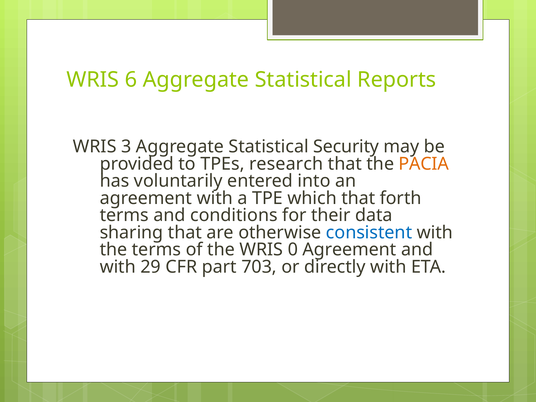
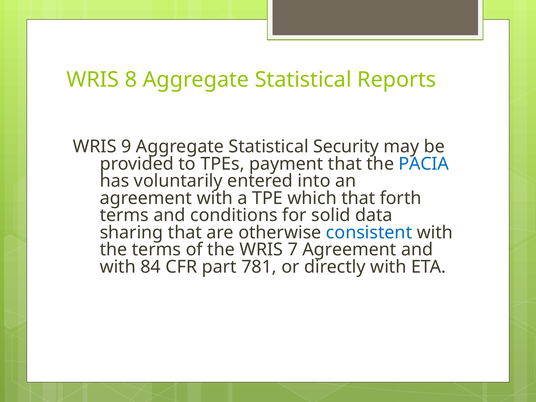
6: 6 -> 8 (131, 80)
3: 3 -> 9 (126, 147)
research: research -> payment (286, 164)
PACIA colour: orange -> blue (424, 164)
their: their -> solid (331, 215)
0: 0 -> 7 (293, 250)
29: 29 -> 84 (151, 267)
703: 703 -> 781 (259, 267)
